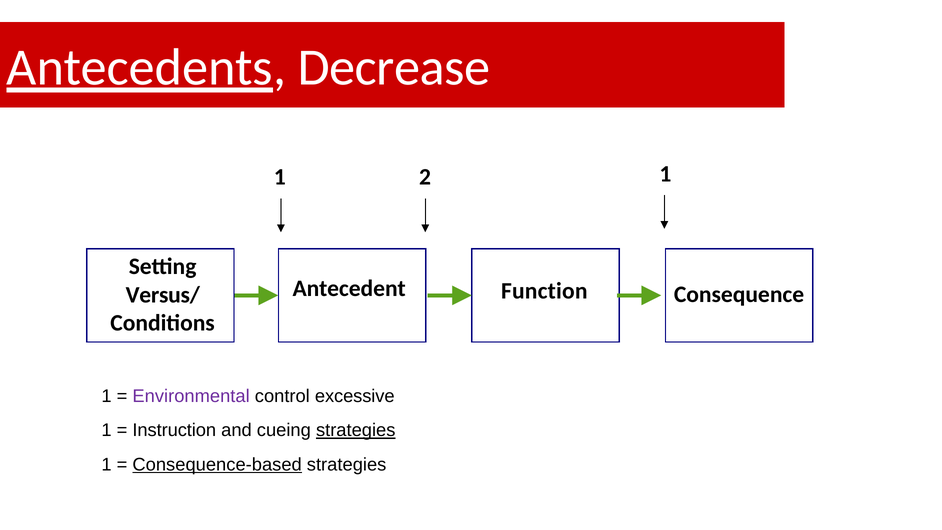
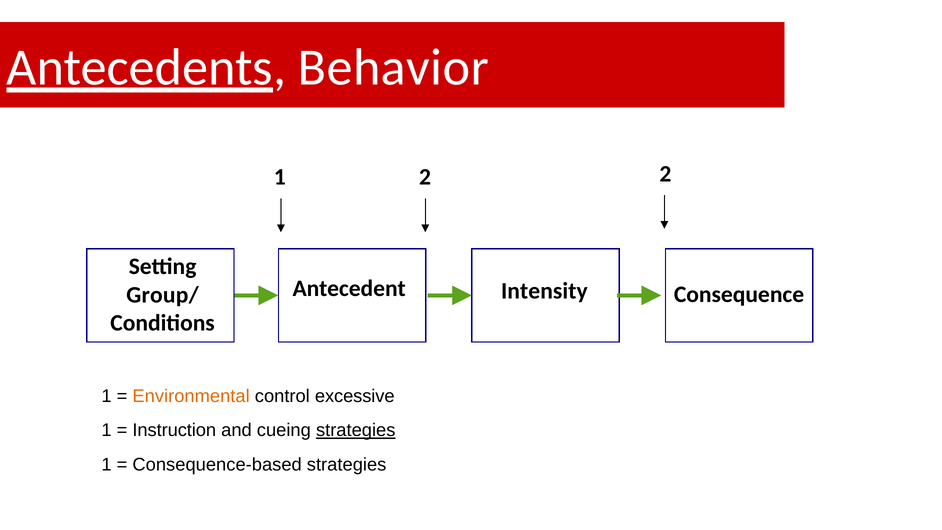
Decrease: Decrease -> Behavior (393, 67)
2 1: 1 -> 2 (665, 174)
Function: Function -> Intensity (544, 291)
Versus/: Versus/ -> Group/ (163, 295)
Environmental colour: purple -> orange (191, 396)
Consequence-based underline: present -> none (217, 465)
